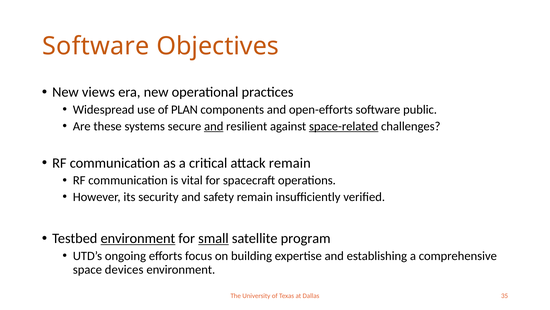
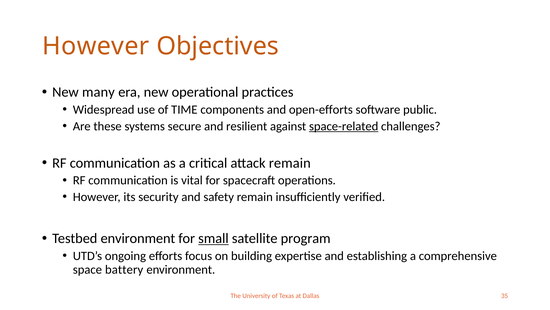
Software: Software -> However (96, 46)
views: views -> many (98, 92)
PLAN: PLAN -> TIME (184, 109)
and underline: present -> none (214, 126)
environment underline: present -> none (138, 238)
devices: devices -> battery (124, 269)
